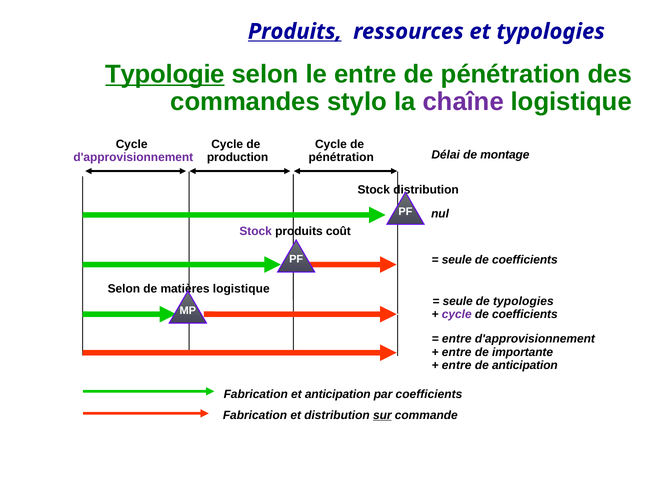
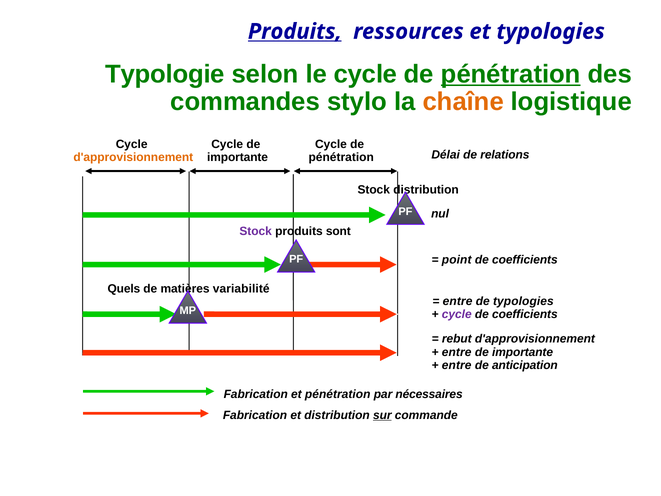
Typologie underline: present -> none (165, 74)
le entre: entre -> cycle (366, 74)
pénétration underline: none -> present (511, 74)
chaîne colour: purple -> orange (463, 102)
montage: montage -> relations (505, 155)
d'approvisionnement colour: purple -> orange (133, 157)
production: production -> importante (238, 157)
coût: coût -> sont (338, 231)
seule: seule -> point (457, 260)
Selon: Selon -> Quels (124, 289)
logistique: logistique -> variabilité (241, 289)
seule: seule -> entre (458, 301)
entre: entre -> rebut (457, 339)
et anticipation: anticipation -> pénétration (338, 394)
par coefficients: coefficients -> nécessaires (429, 394)
